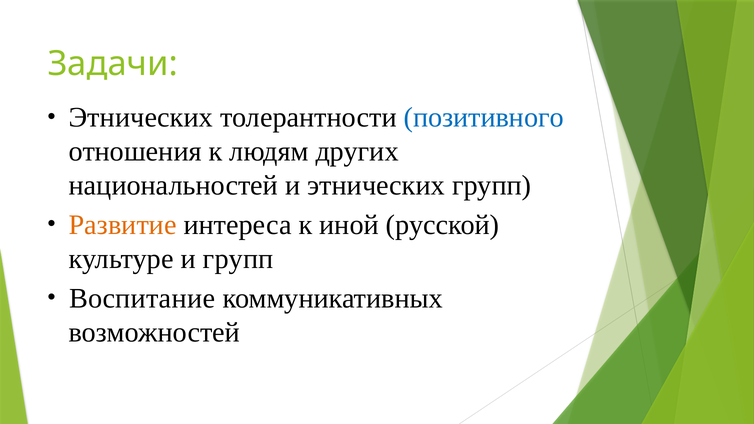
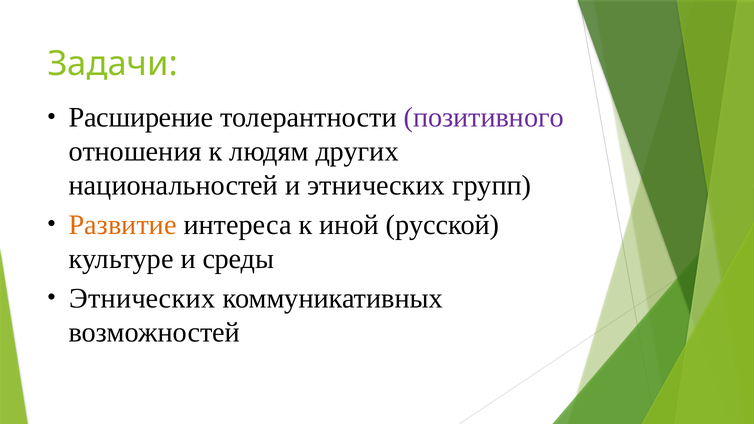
Этнических: Этнических -> Расширение (141, 118)
позитивного colour: blue -> purple (484, 118)
и групп: групп -> среды (238, 259)
Воспитание: Воспитание -> Этнических (142, 299)
